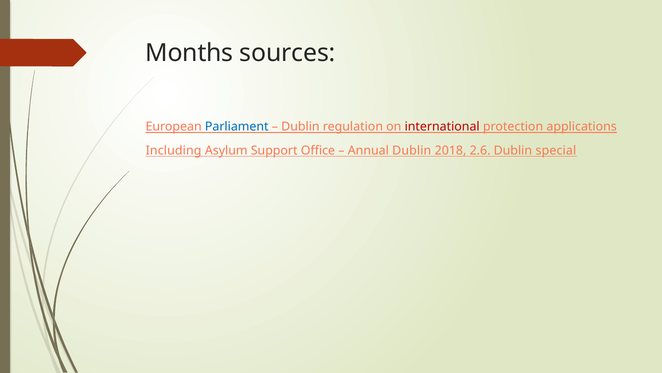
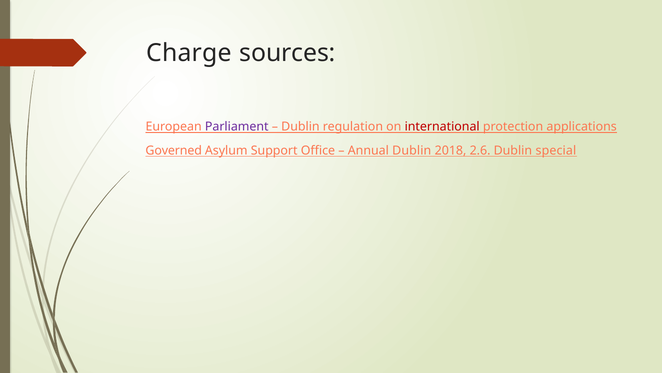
Months: Months -> Charge (189, 53)
Parliament colour: blue -> purple (237, 127)
Including: Including -> Governed (174, 150)
